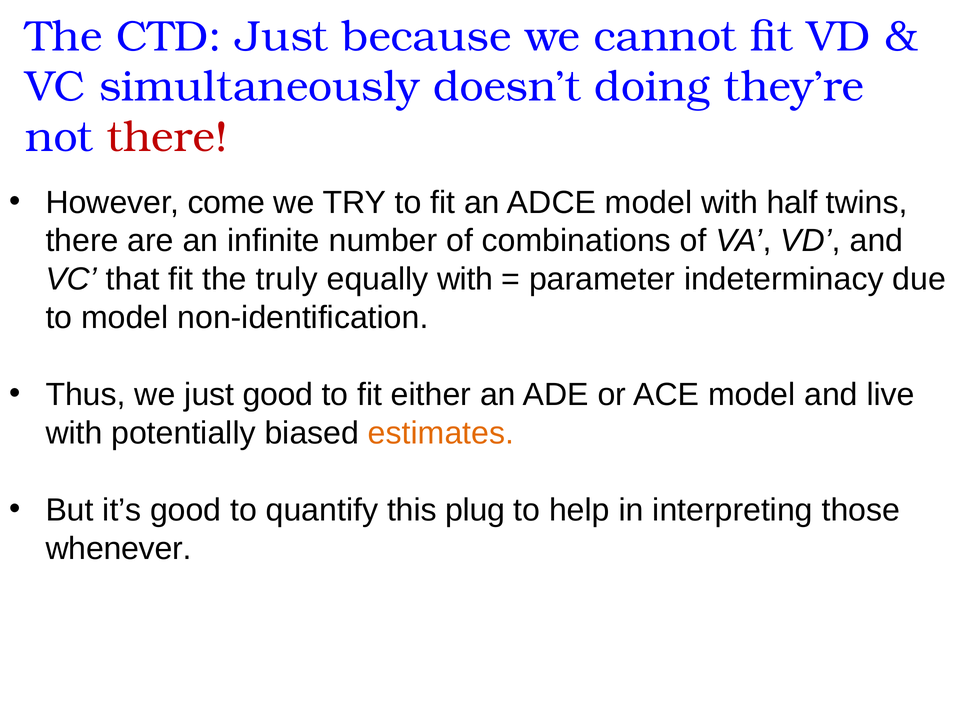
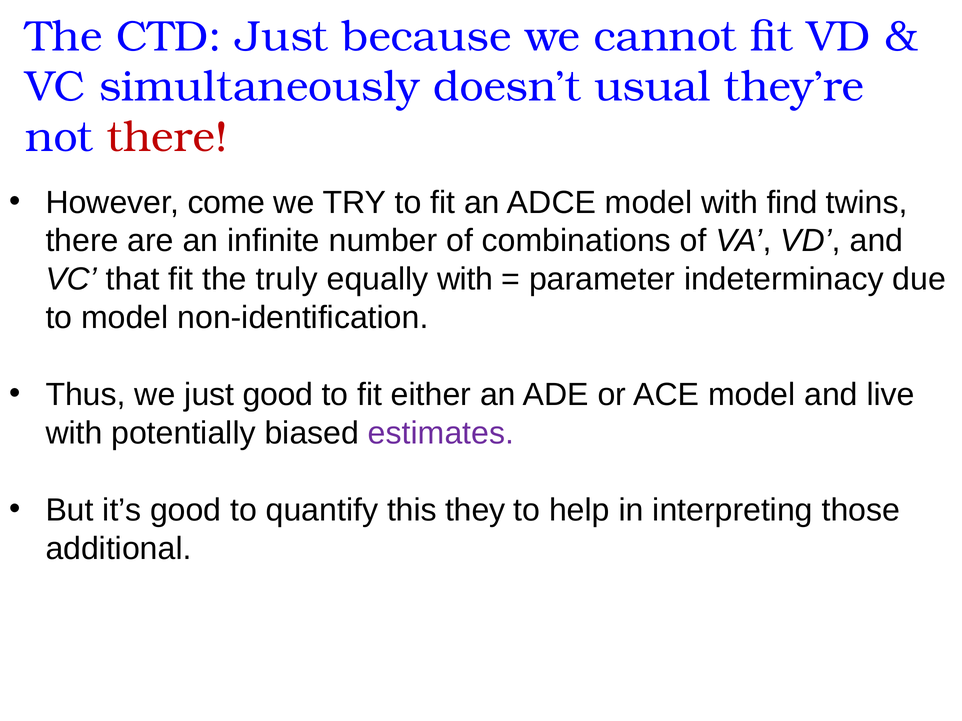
doing: doing -> usual (652, 87)
half: half -> find (792, 203)
estimates colour: orange -> purple (441, 433)
plug: plug -> they (475, 510)
whenever: whenever -> additional (119, 549)
